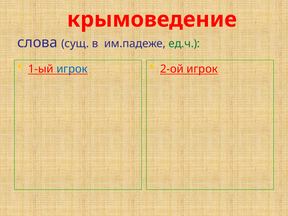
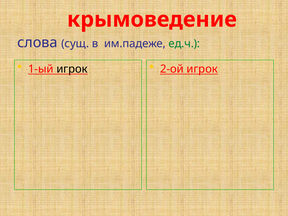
игрок colour: blue -> black (72, 69)
